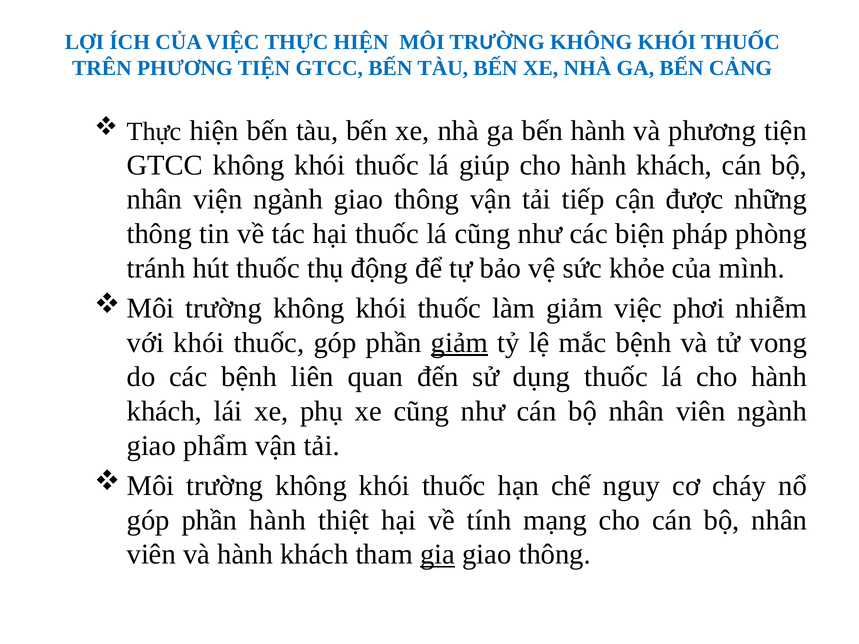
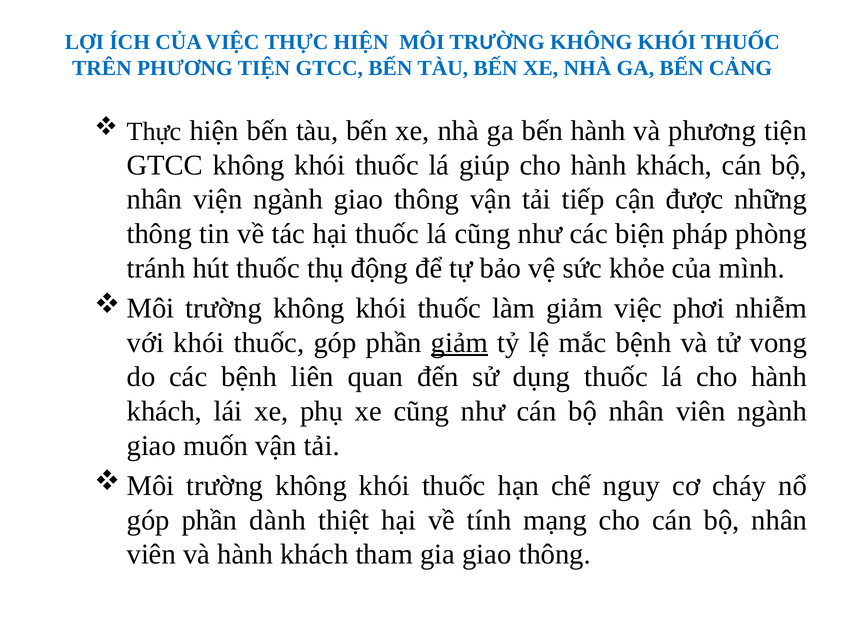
phẩm: phẩm -> muốn (216, 446)
phần hành: hành -> dành (278, 520)
gia underline: present -> none (437, 555)
